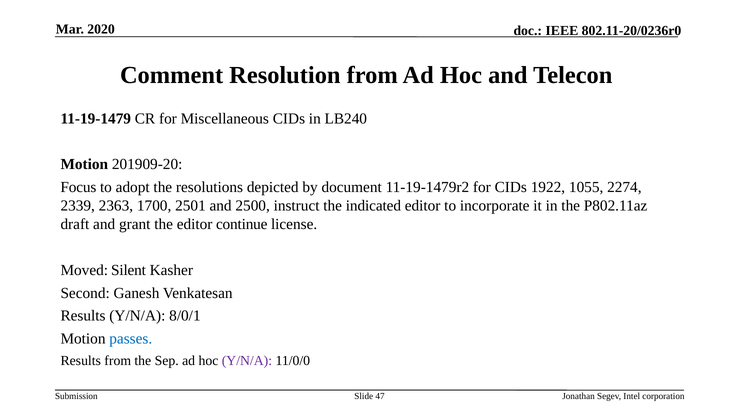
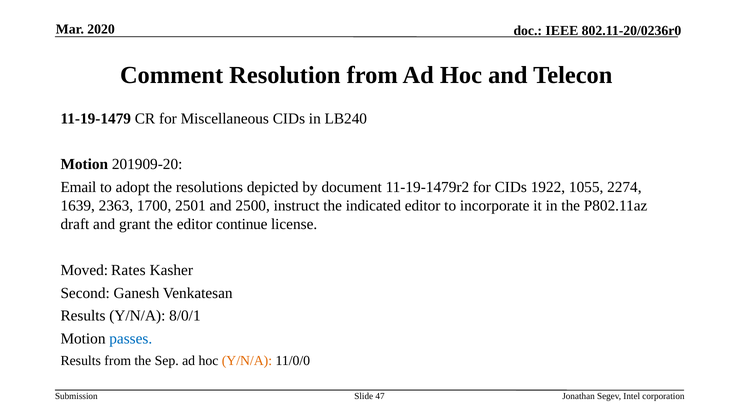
Focus: Focus -> Email (78, 187)
2339: 2339 -> 1639 (78, 205)
Silent: Silent -> Rates (128, 270)
Y/N/A colour: purple -> orange (247, 360)
